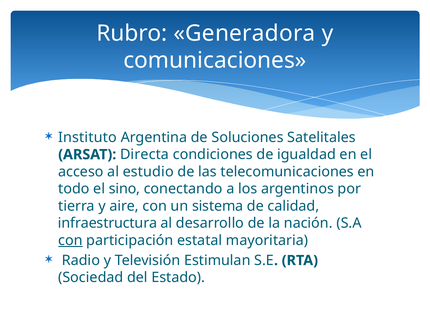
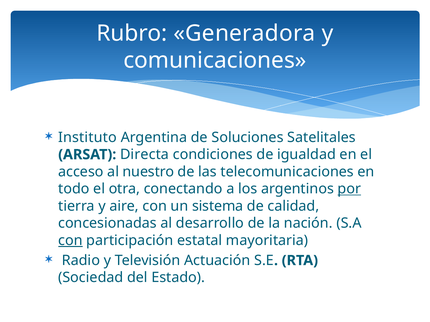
estudio: estudio -> nuestro (148, 172)
sino: sino -> otra (124, 189)
por underline: none -> present (349, 189)
infraestructura: infraestructura -> concesionadas (108, 224)
Estimulan: Estimulan -> Actuación (217, 261)
